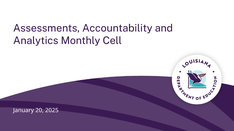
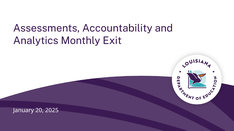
Cell: Cell -> Exit (112, 41)
